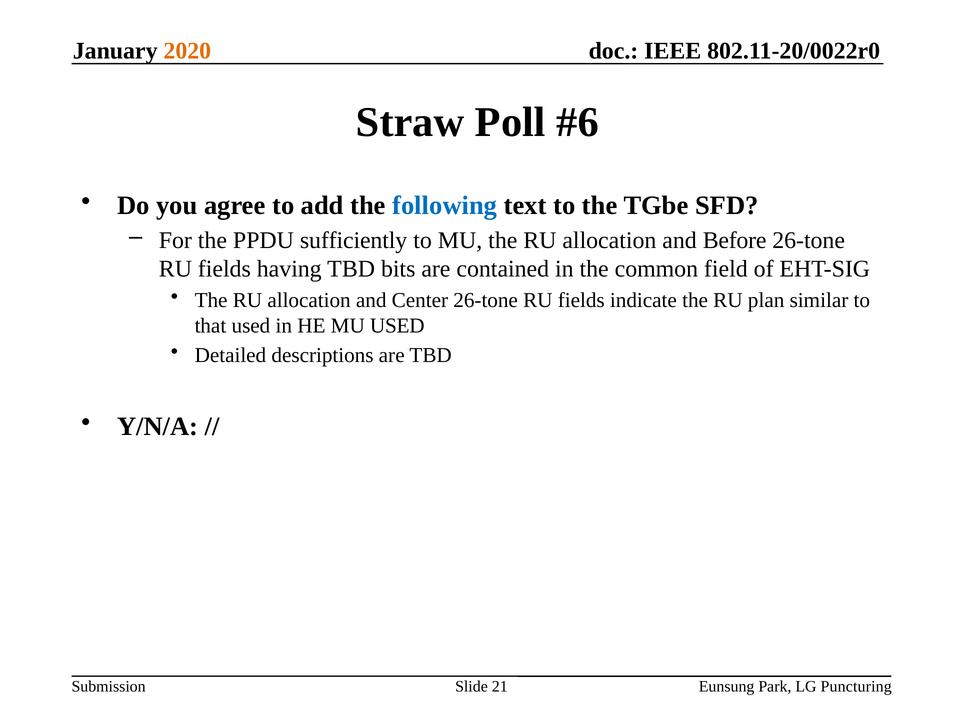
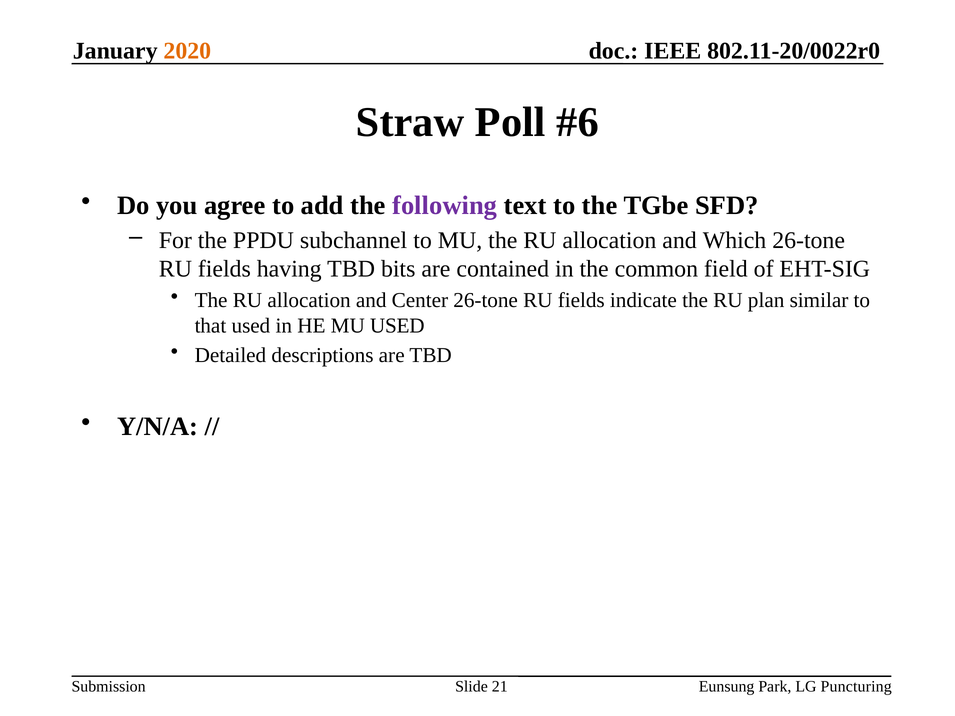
following colour: blue -> purple (445, 206)
sufficiently: sufficiently -> subchannel (354, 240)
Before: Before -> Which (735, 240)
